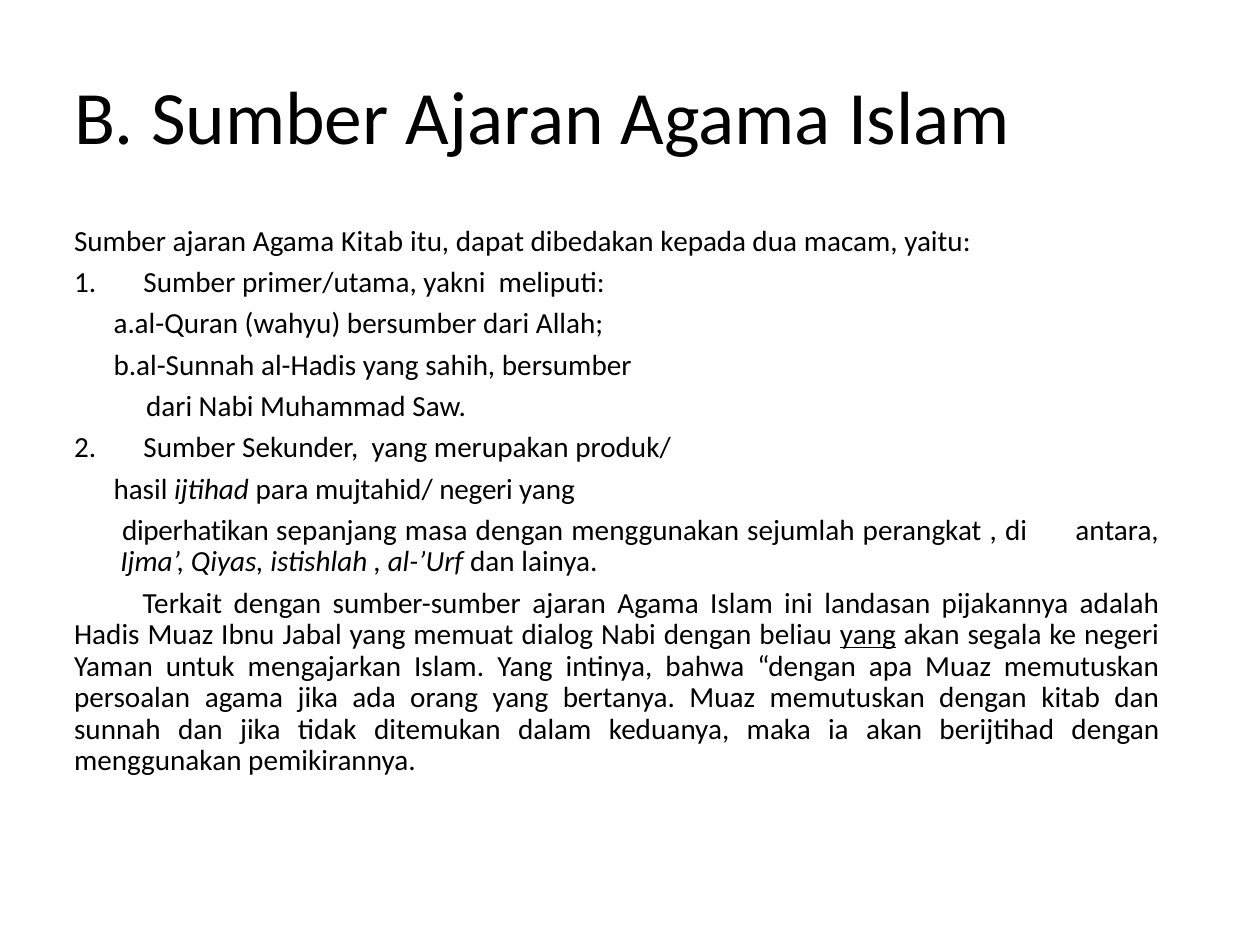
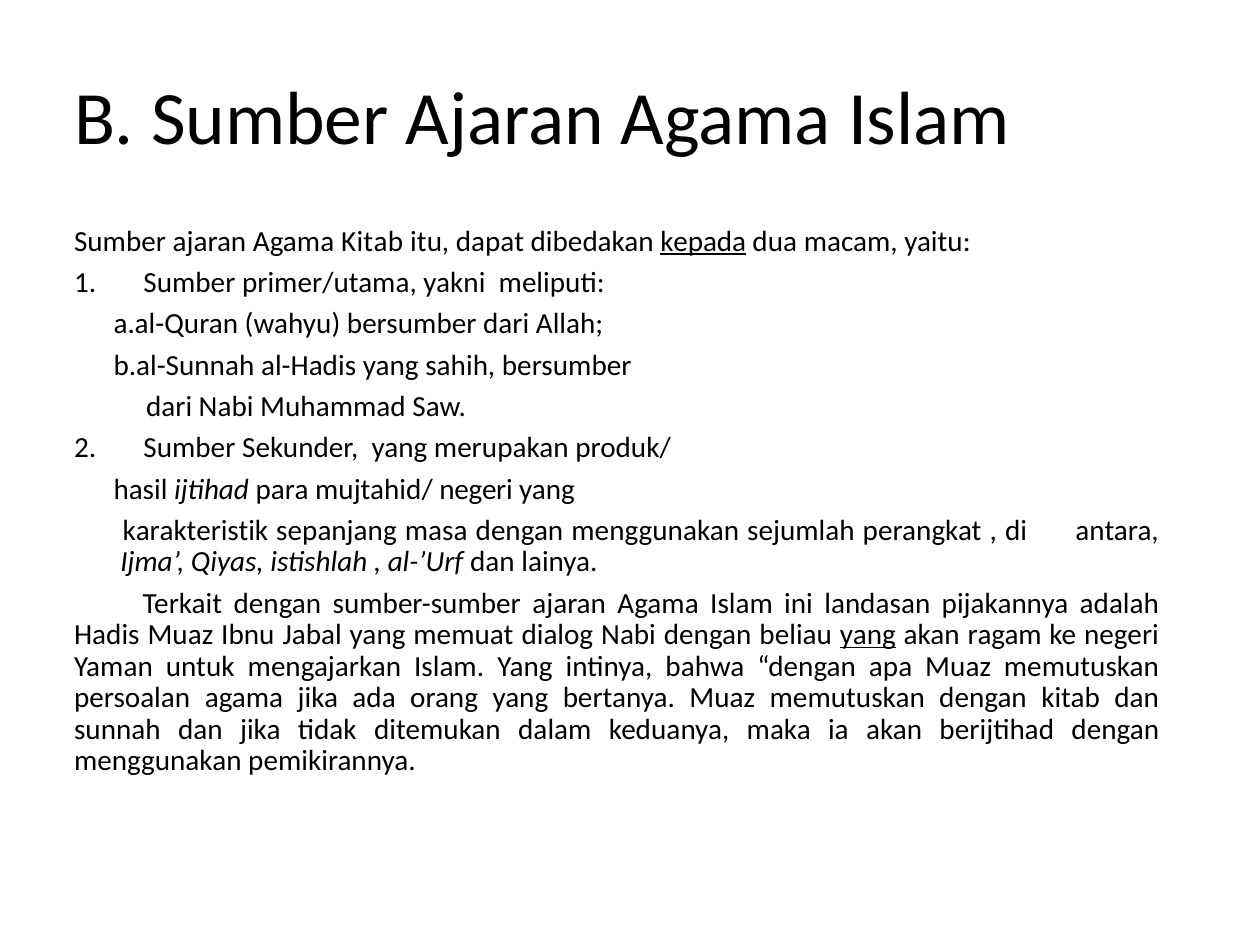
kepada underline: none -> present (703, 242)
diperhatikan: diperhatikan -> karakteristik (195, 531)
segala: segala -> ragam (1005, 635)
